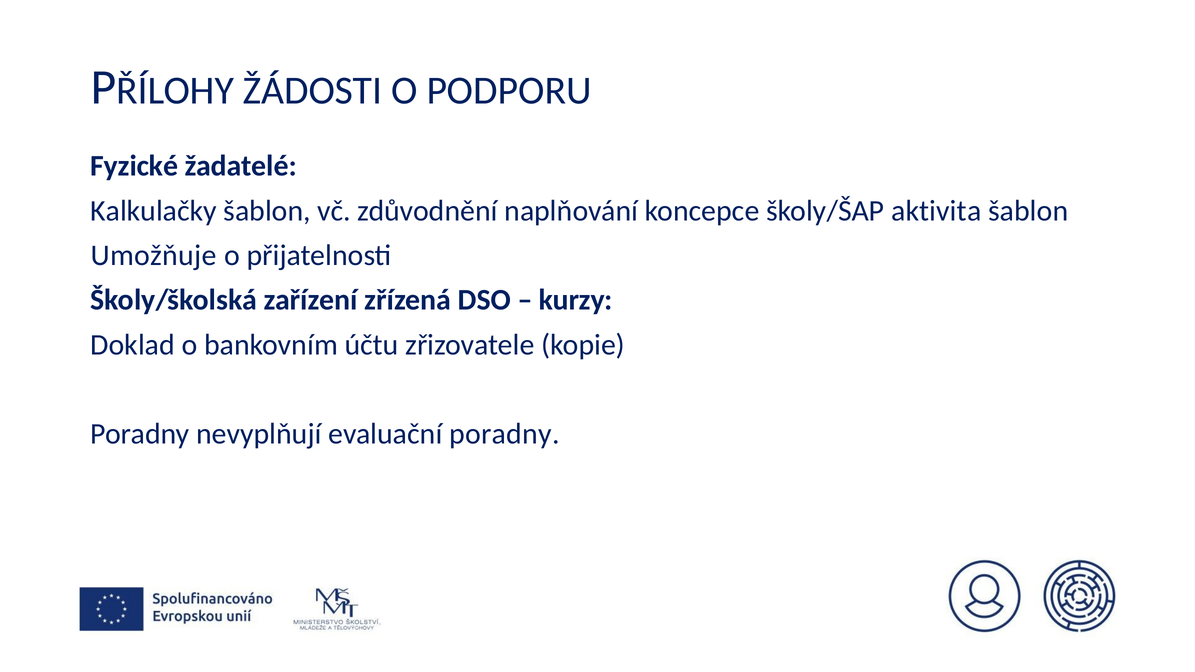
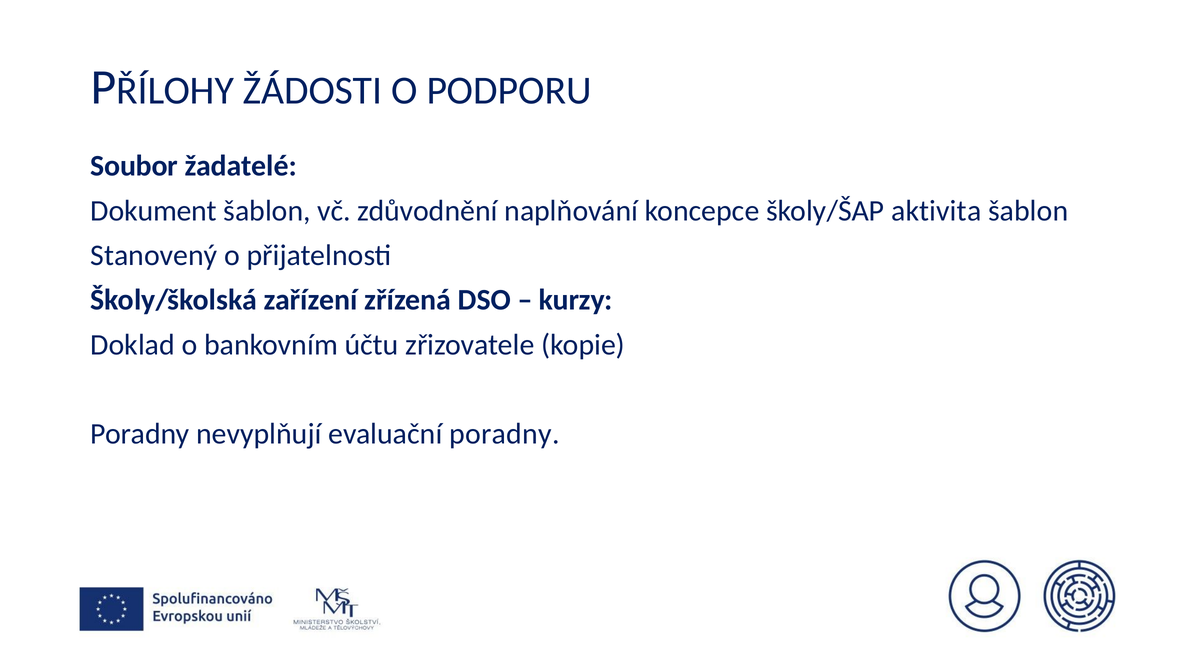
Fyzické: Fyzické -> Soubor (134, 166)
Kalkulačky: Kalkulačky -> Dokument (154, 211)
Umožňuje: Umožňuje -> Stanovený (154, 255)
